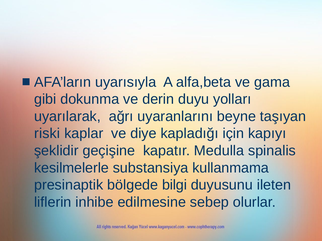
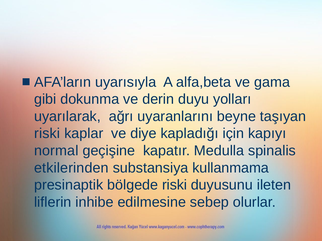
şeklidir: şeklidir -> normal (56, 151)
kesilmelerle: kesilmelerle -> etkilerinden (71, 168)
bölgede bilgi: bilgi -> riski (175, 185)
